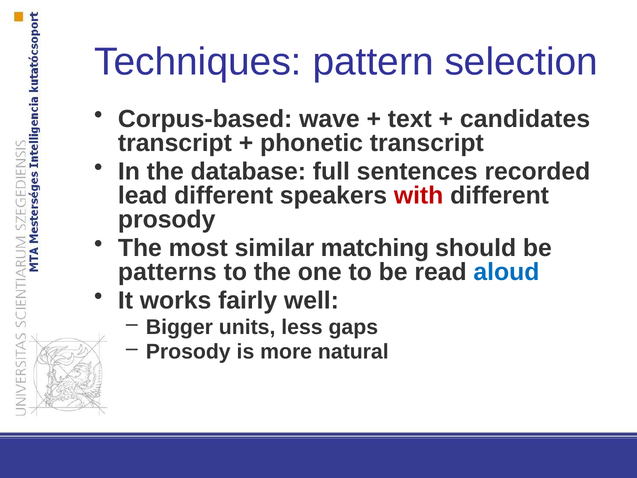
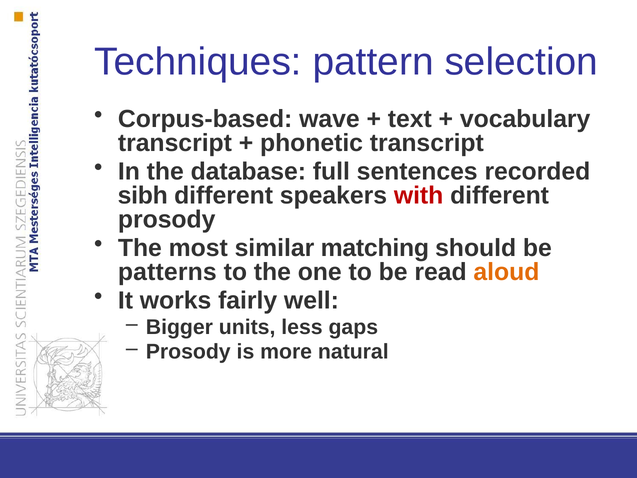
candidates: candidates -> vocabulary (525, 119)
lead: lead -> sibh (143, 195)
aloud colour: blue -> orange (506, 272)
